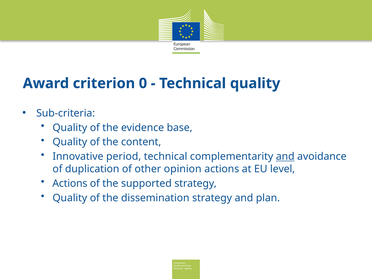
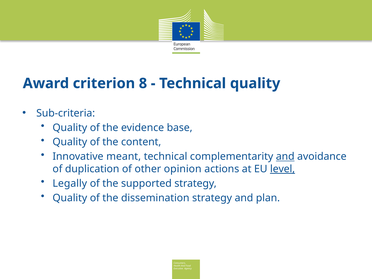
0: 0 -> 8 (143, 83)
period: period -> meant (124, 157)
level underline: none -> present (283, 169)
Actions: Actions -> Legally (70, 183)
